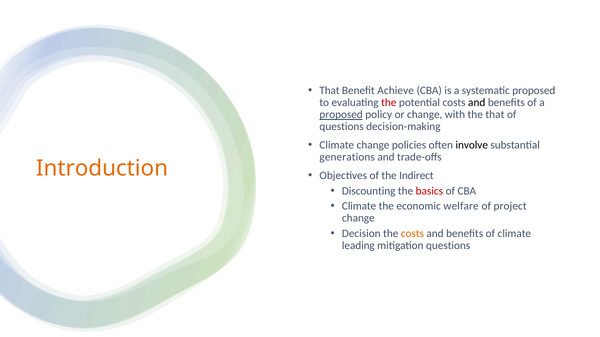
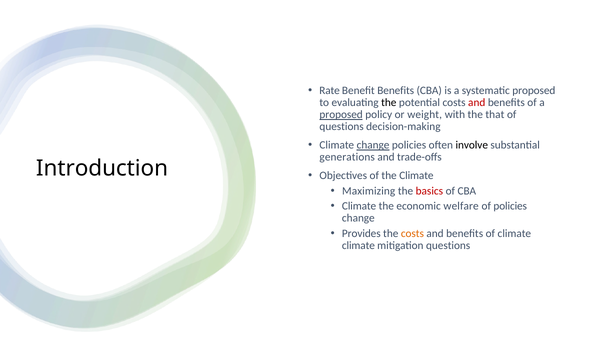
That: That -> Rate (330, 90)
Benefit Achieve: Achieve -> Benefits (396, 90)
the colour: red -> black (389, 103)
and colour: black -> red (477, 103)
or change: change -> weight (425, 115)
change underline: none -> present (373, 145)
Introduction colour: orange -> black (102, 169)
the Indirect: Indirect -> Climate (416, 176)
Discounting: Discounting -> Maximizing (369, 191)
of project: project -> policies (510, 206)
Decision: Decision -> Provides (361, 234)
leading: leading -> climate (358, 246)
